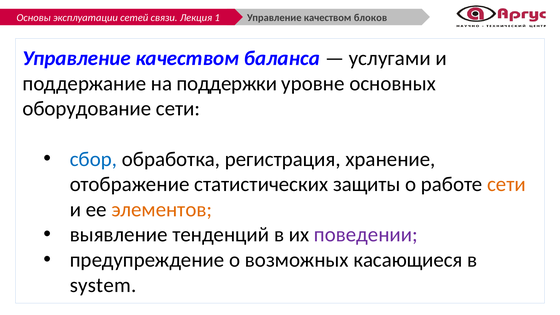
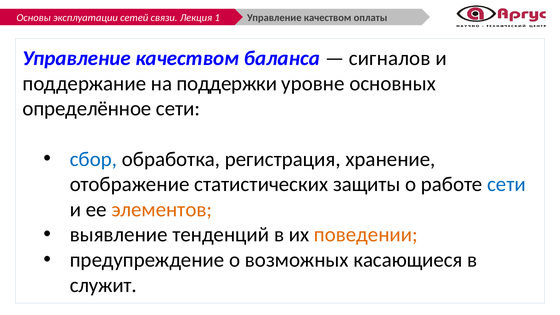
блоков: блоков -> оплаты (371, 18)
услугами: услугами -> сигналов (390, 58)
оборудование: оборудование -> определённое (87, 109)
сети colour: orange -> blue (506, 184)
поведении colour: purple -> orange (366, 235)
system: system -> служит (103, 285)
